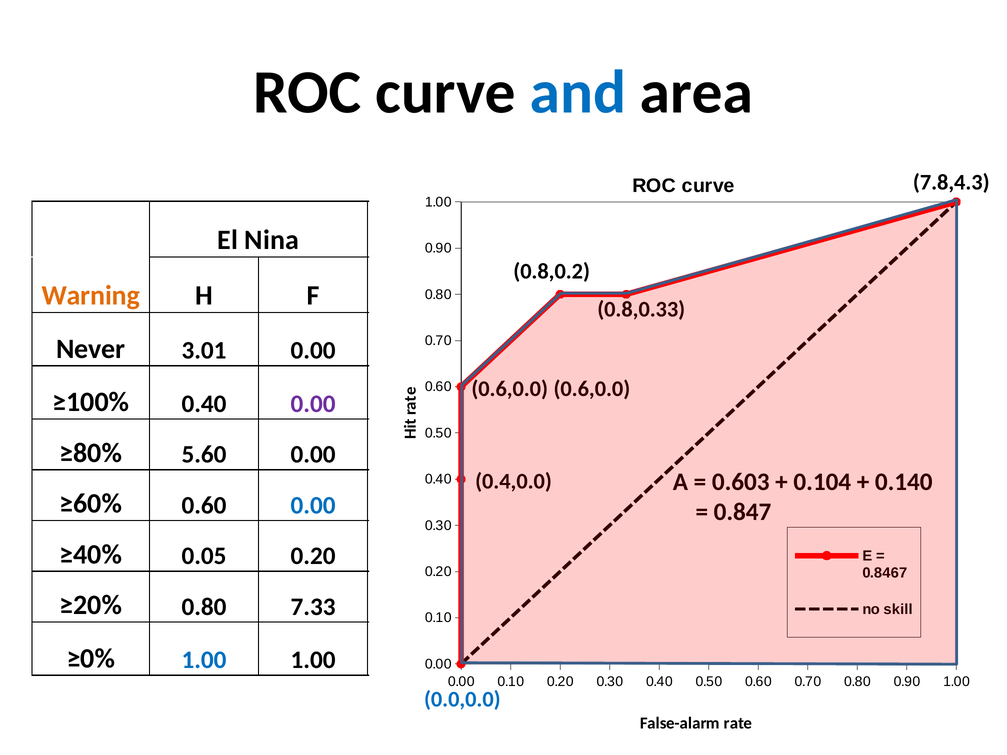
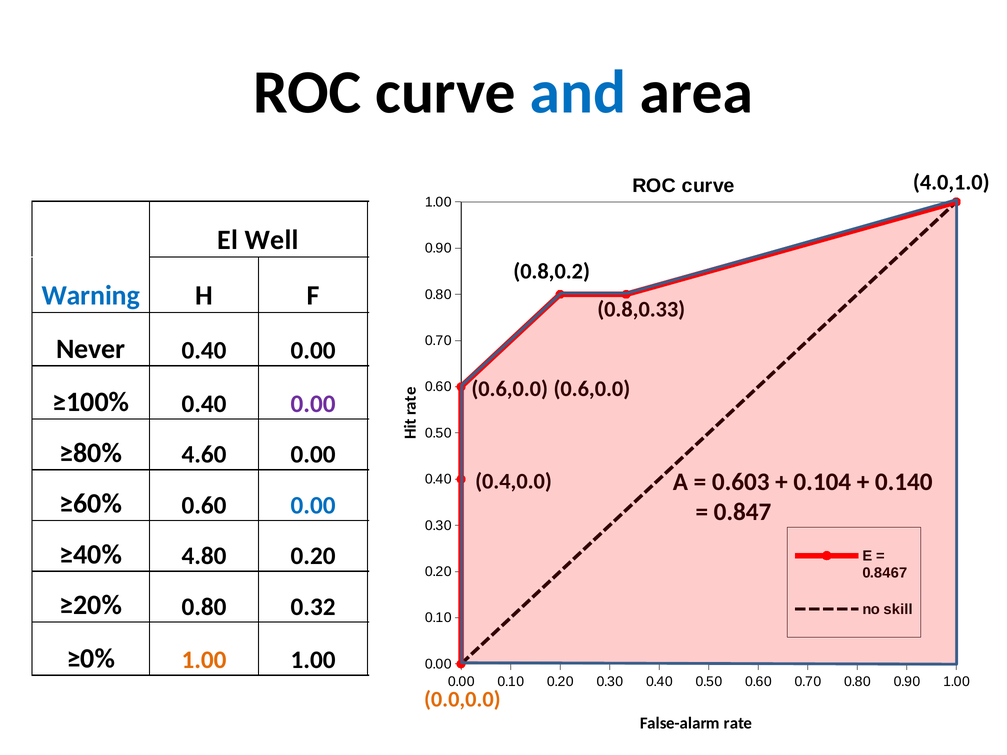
7.8,4.3: 7.8,4.3 -> 4.0,1.0 (951, 182)
Nina: Nina -> Well (272, 240)
Warning colour: orange -> blue (91, 296)
Never 3.01: 3.01 -> 0.40 (204, 351)
5.60: 5.60 -> 4.60 (204, 455)
0.05: 0.05 -> 4.80 (204, 556)
7.33: 7.33 -> 0.32 (313, 607)
1.00 colour: blue -> orange (204, 660)
0.0,0.0 colour: blue -> orange (462, 700)
